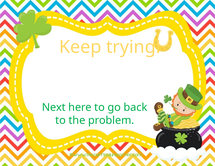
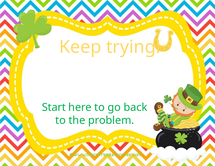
Next: Next -> Start (54, 107)
